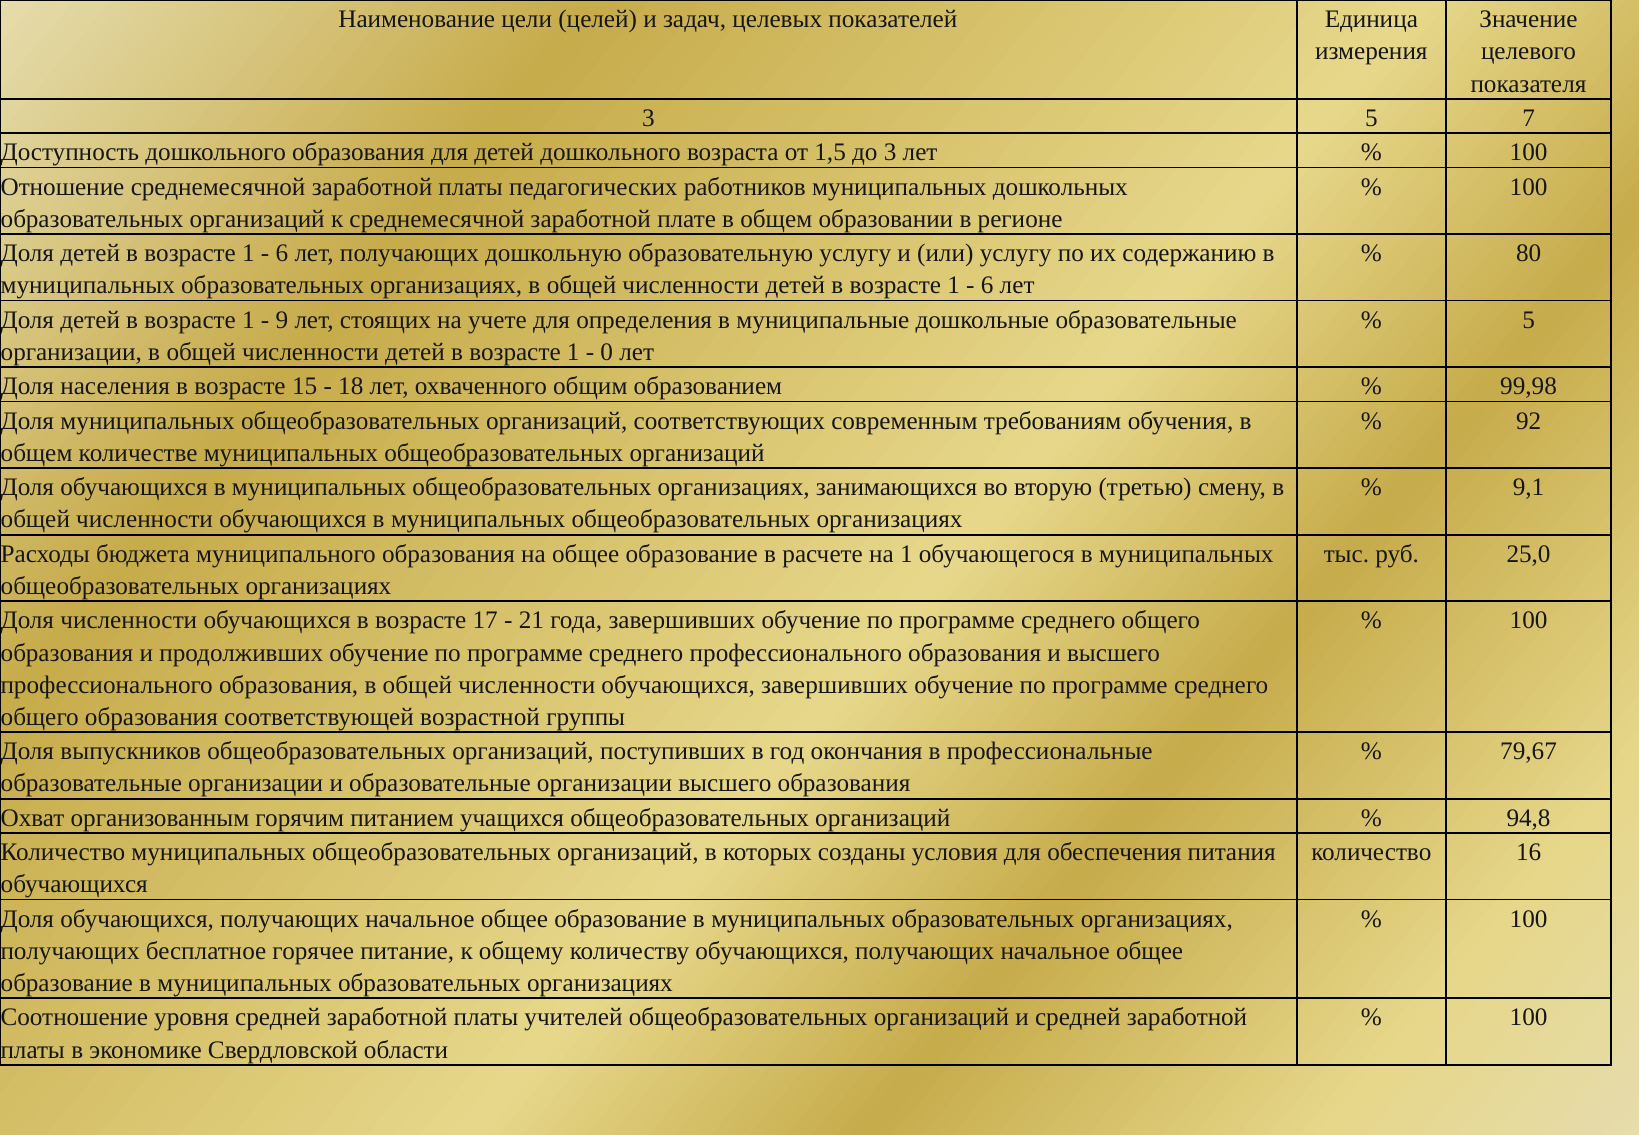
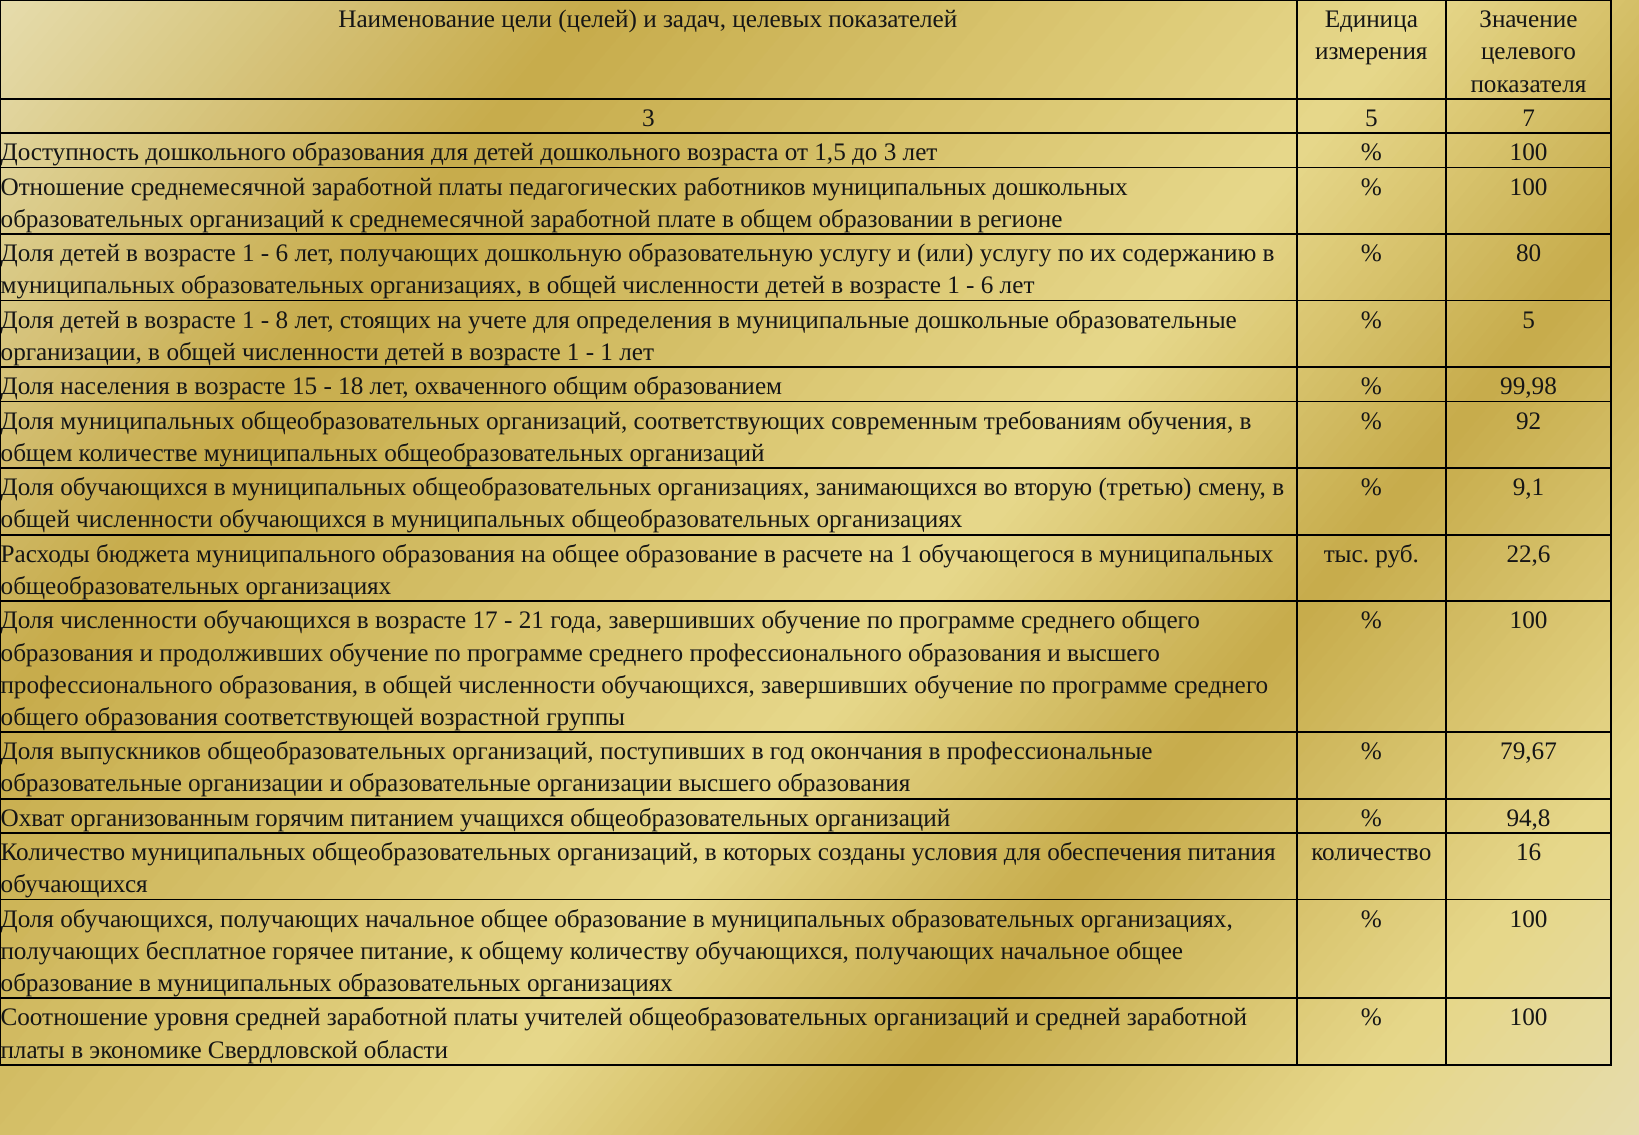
9: 9 -> 8 (282, 320)
0: 0 -> 1 (607, 352)
25,0: 25,0 -> 22,6 (1529, 554)
